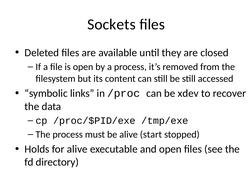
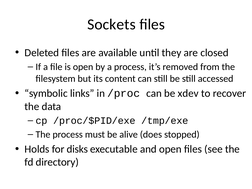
start: start -> does (151, 134)
for alive: alive -> disks (77, 149)
